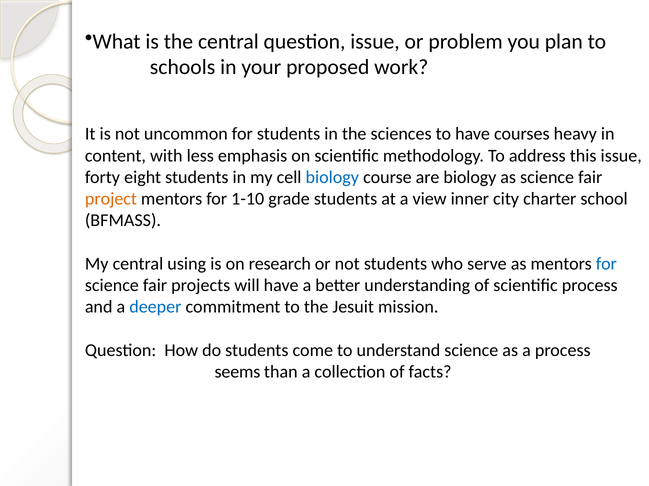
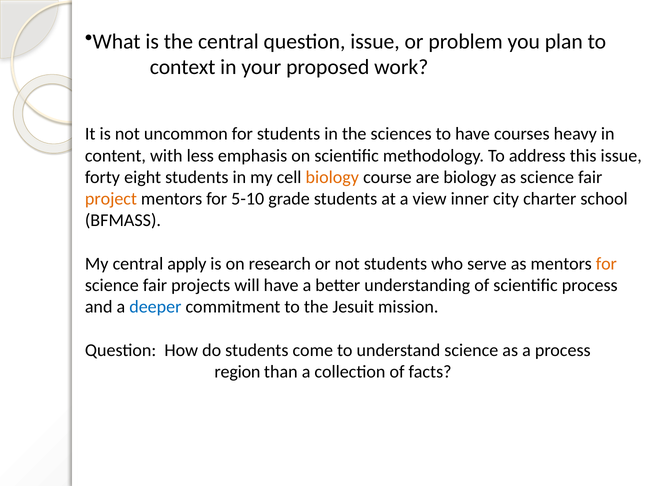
schools: schools -> context (183, 67)
biology colour: blue -> orange (332, 178)
1-10: 1-10 -> 5-10 (248, 199)
using: using -> apply (187, 264)
for colour: blue -> orange (606, 264)
seems: seems -> region (237, 372)
